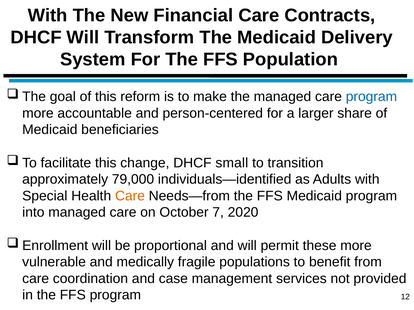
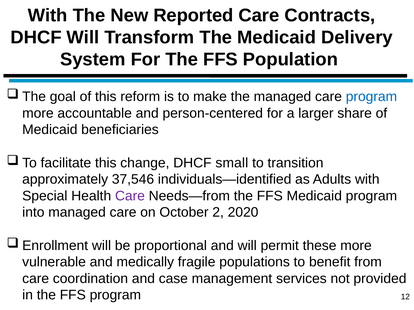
Financial: Financial -> Reported (193, 15)
79,000: 79,000 -> 37,546 (133, 180)
Care colour: orange -> purple (130, 196)
7: 7 -> 2 (218, 213)
